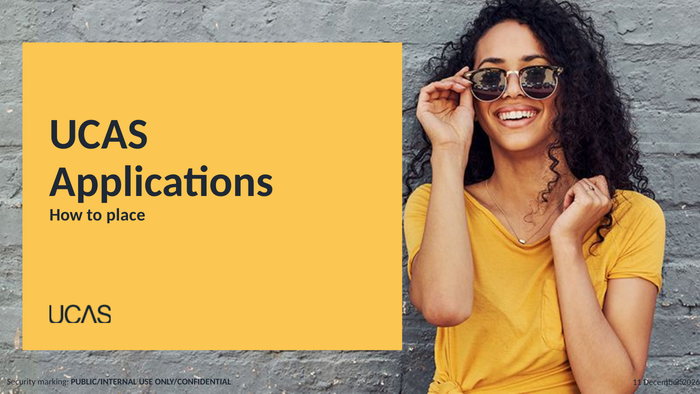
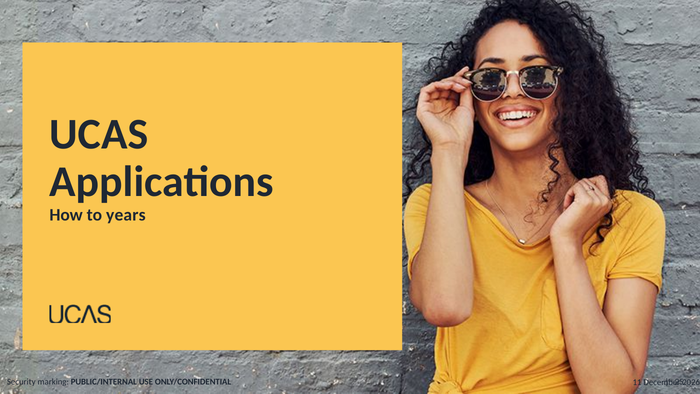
place: place -> years (126, 215)
